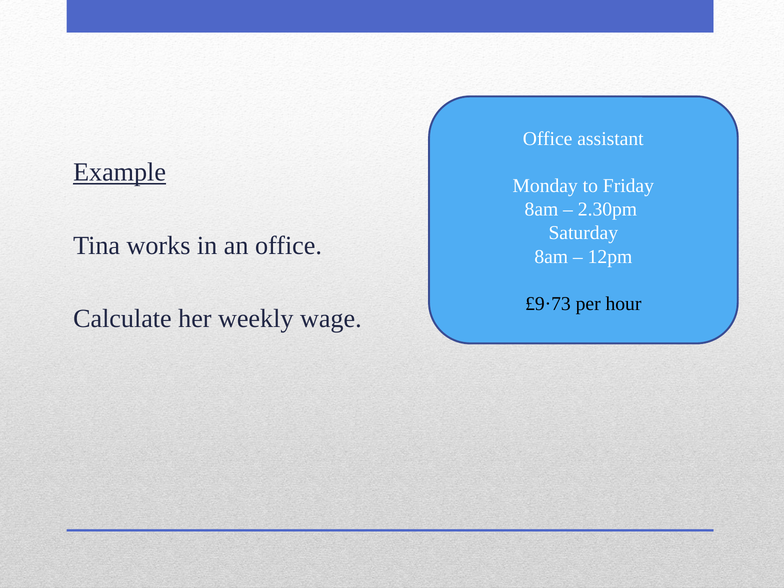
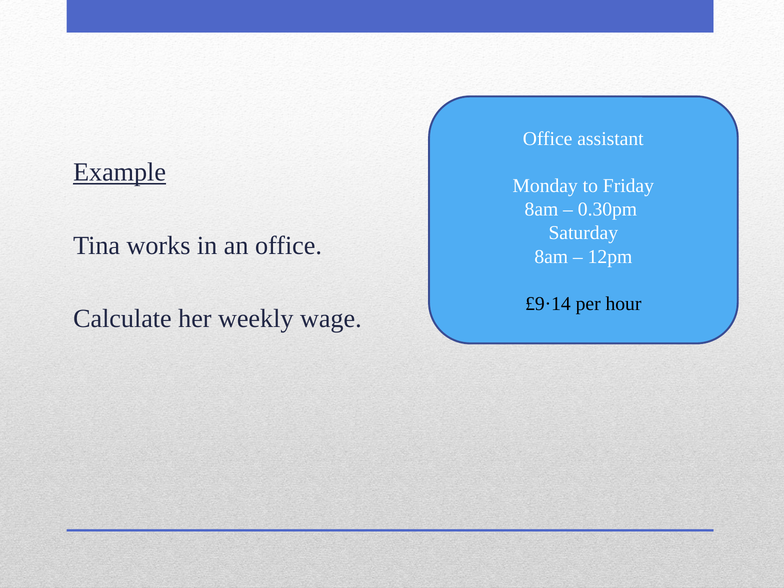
2.30pm: 2.30pm -> 0.30pm (607, 210)
£9·73: £9·73 -> £9·14 (548, 304)
